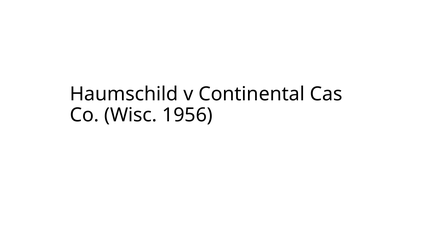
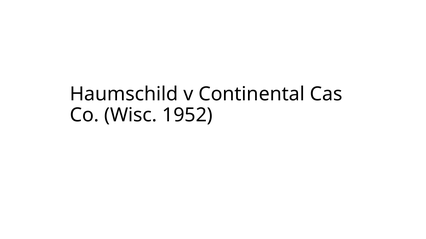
1956: 1956 -> 1952 (187, 115)
